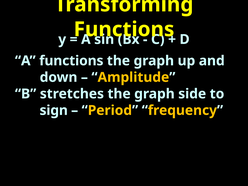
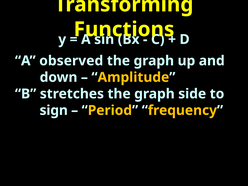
A functions: functions -> observed (71, 61)
